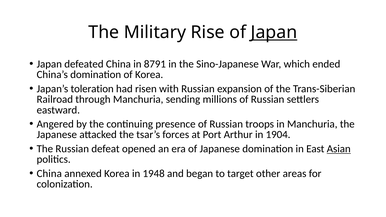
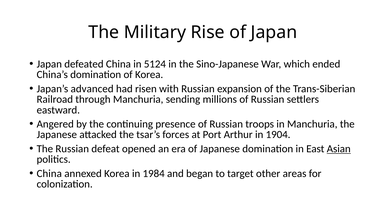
Japan underline: present -> none (274, 32)
8791: 8791 -> 5124 (155, 64)
toleration: toleration -> advanced (92, 89)
1948: 1948 -> 1984 (154, 174)
